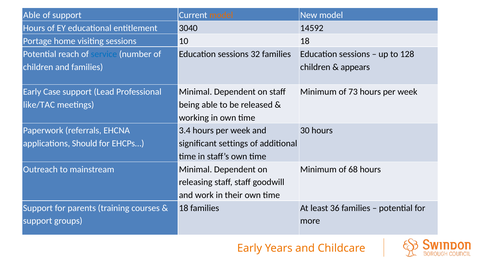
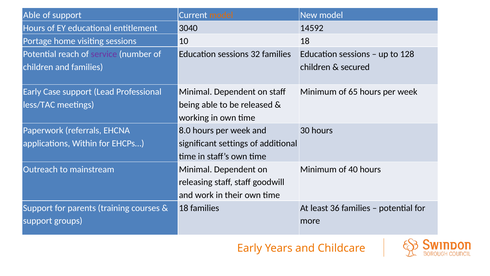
service colour: blue -> purple (104, 54)
appears: appears -> secured (355, 67)
73: 73 -> 65 (353, 92)
like/TAC: like/TAC -> less/TAC (39, 105)
3.4: 3.4 -> 8.0 (185, 130)
Should: Should -> Within (85, 143)
68: 68 -> 40 (353, 169)
